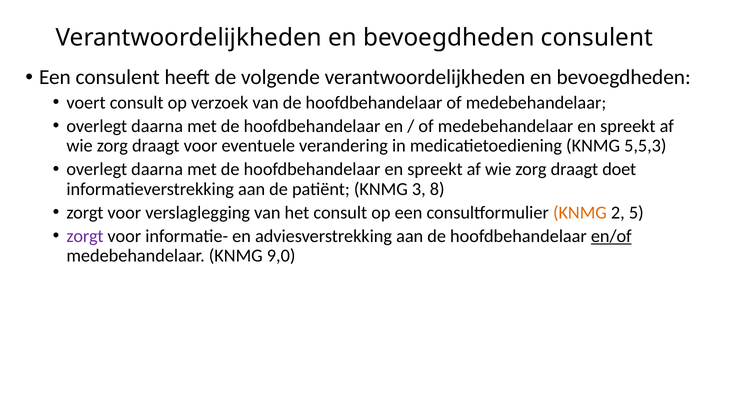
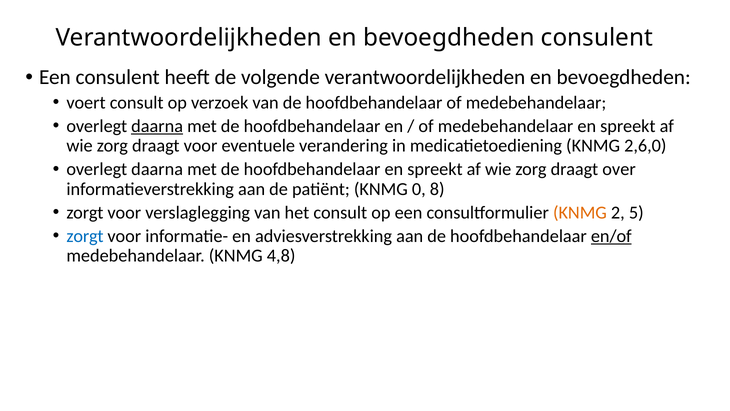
daarna underline: none -> present (157, 126)
5,5,3: 5,5,3 -> 2,6,0 (645, 146)
doet: doet -> over (619, 169)
3: 3 -> 0 (419, 189)
zorgt colour: purple -> blue (85, 236)
9,0: 9,0 -> 4,8 (281, 256)
